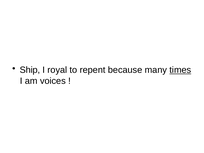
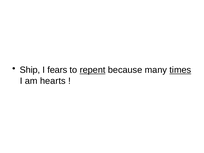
royal: royal -> fears (57, 70)
repent underline: none -> present (93, 70)
voices: voices -> hearts (53, 81)
